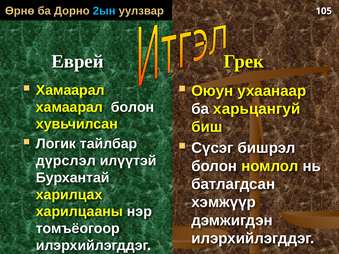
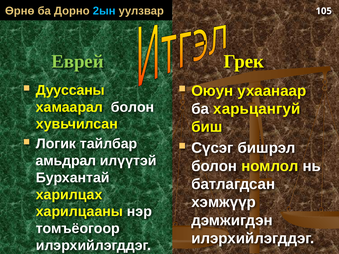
Еврей colour: white -> light green (77, 62)
Хамаарал: Хамаарал -> Дууссаны (70, 90)
дүрслэл: дүрслэл -> амьдрал (66, 161)
